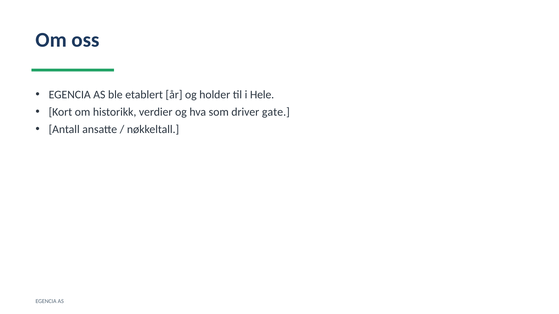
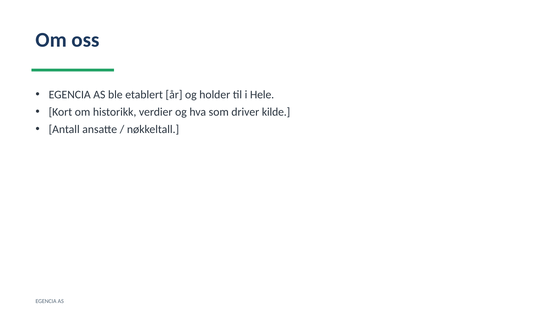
gate: gate -> kilde (276, 112)
